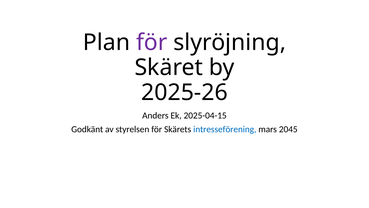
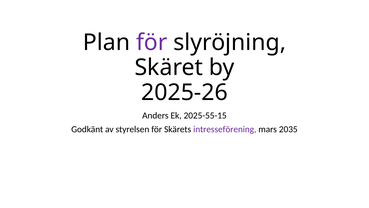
2025-04-15: 2025-04-15 -> 2025-55-15 (205, 115)
intresseförening colour: blue -> purple (225, 129)
2045: 2045 -> 2035 (288, 129)
